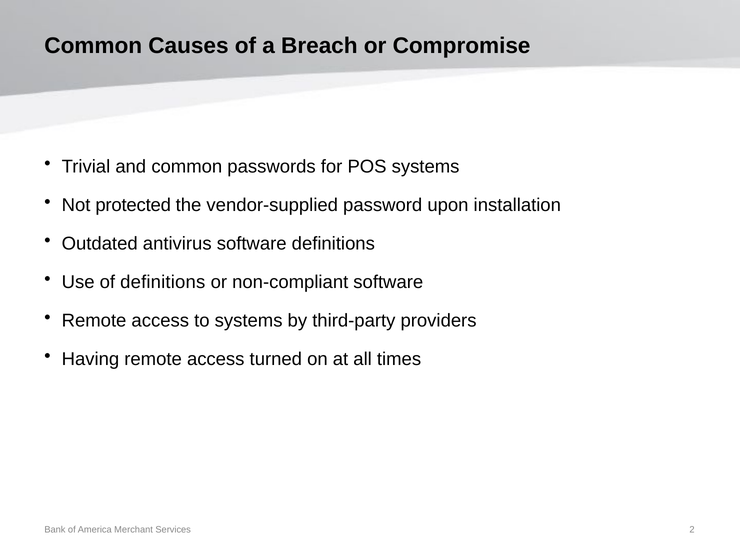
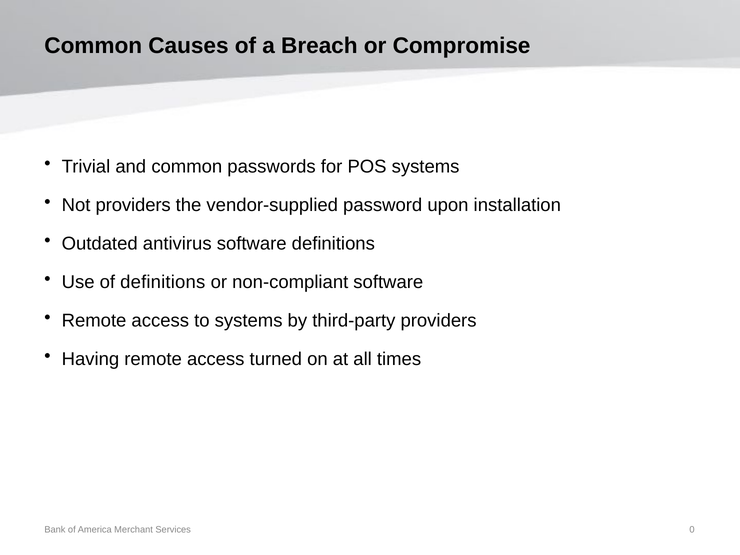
Not protected: protected -> providers (133, 205)
2: 2 -> 0 (692, 530)
